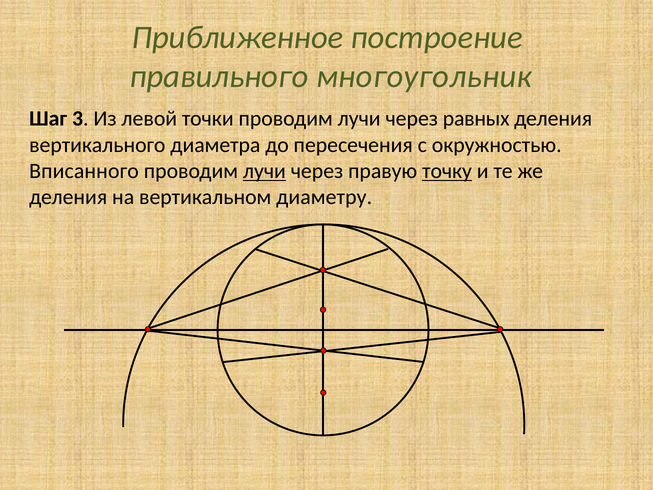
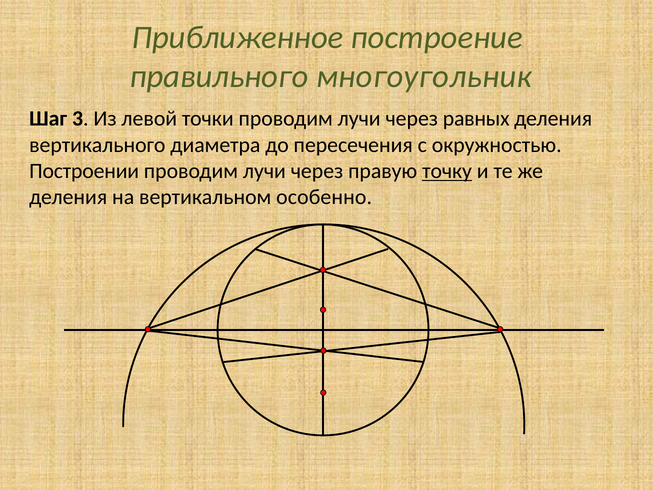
Вписанного: Вписанного -> Построении (84, 171)
лучи underline: present -> none (264, 171)
диаметру: диаметру -> особенно (324, 197)
